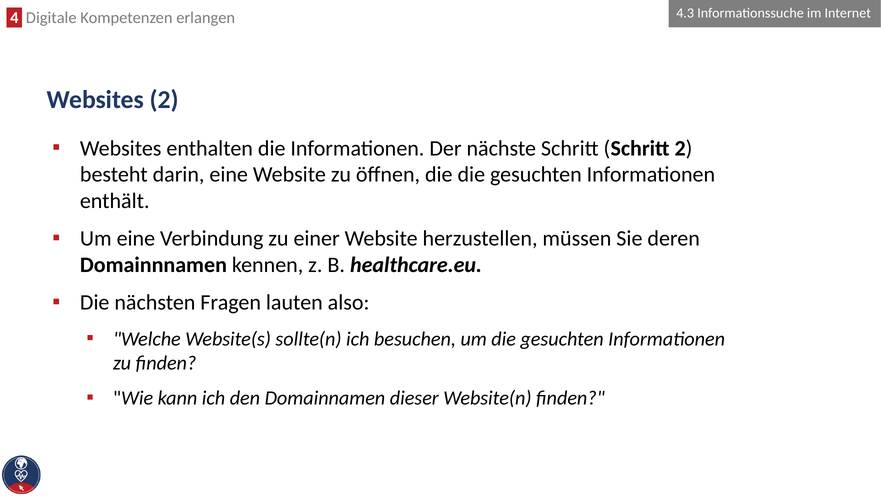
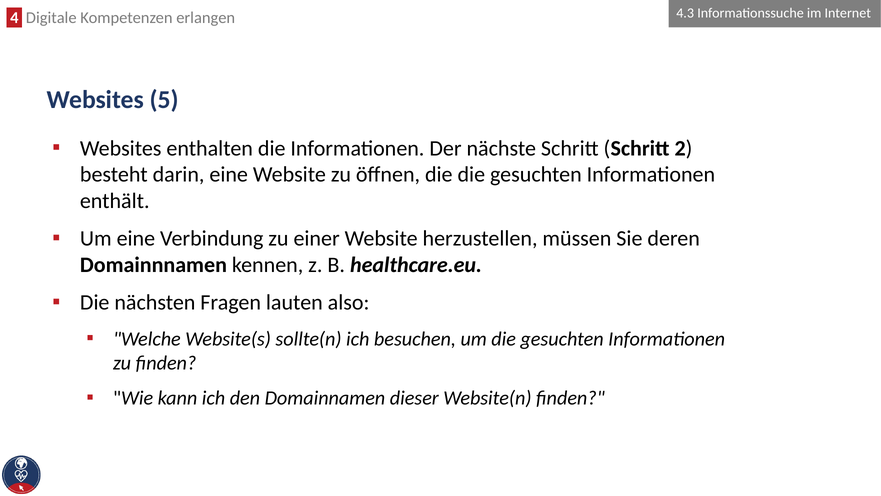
Websites 2: 2 -> 5 (164, 100)
